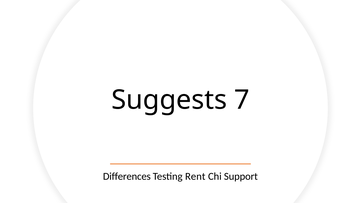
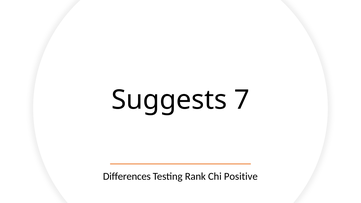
Rent: Rent -> Rank (195, 176)
Support: Support -> Positive (241, 176)
